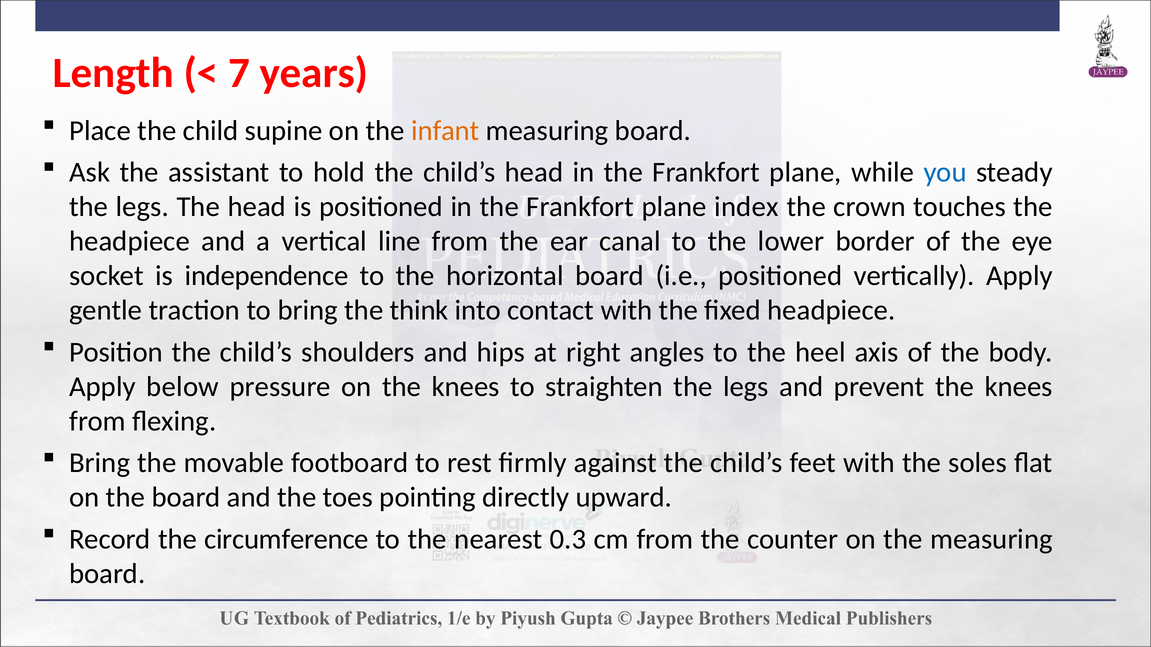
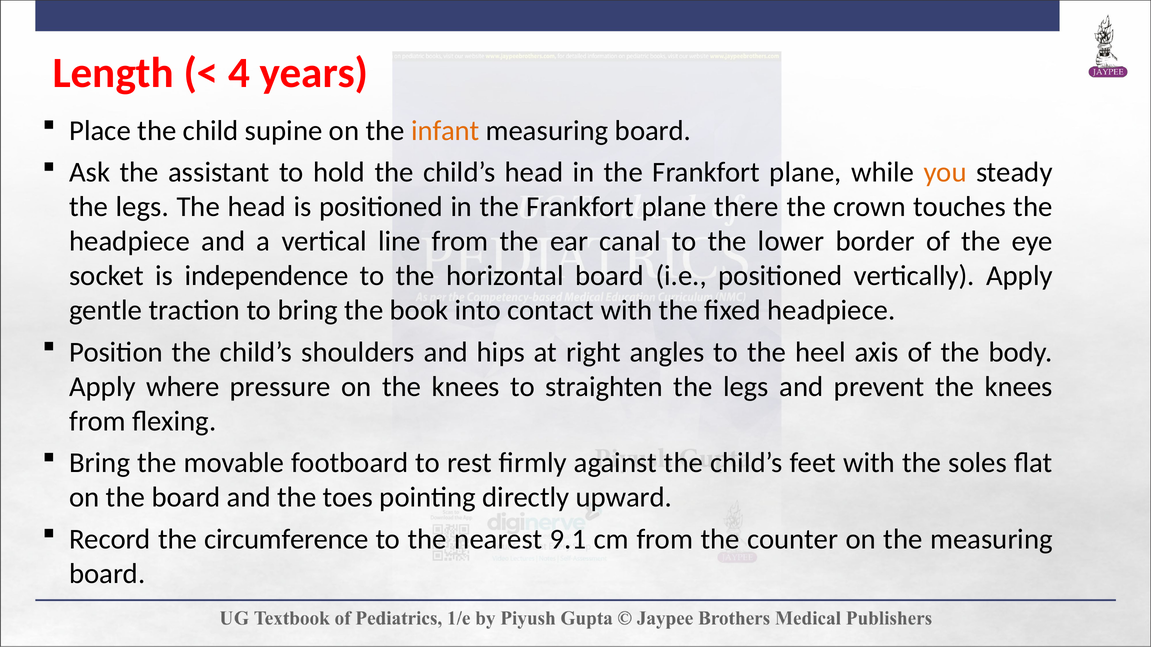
7: 7 -> 4 (239, 73)
you colour: blue -> orange (945, 172)
index: index -> there (747, 207)
think: think -> book (419, 311)
below: below -> where (183, 387)
0.3: 0.3 -> 9.1 (568, 539)
